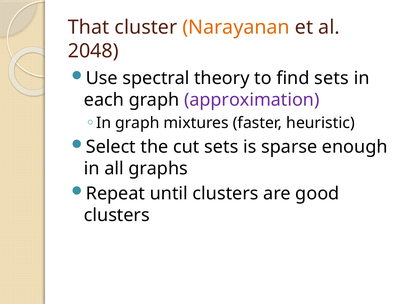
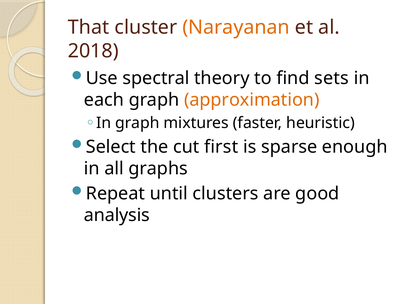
2048: 2048 -> 2018 (93, 51)
approximation colour: purple -> orange (252, 100)
cut sets: sets -> first (221, 147)
clusters: clusters -> analysis (117, 216)
